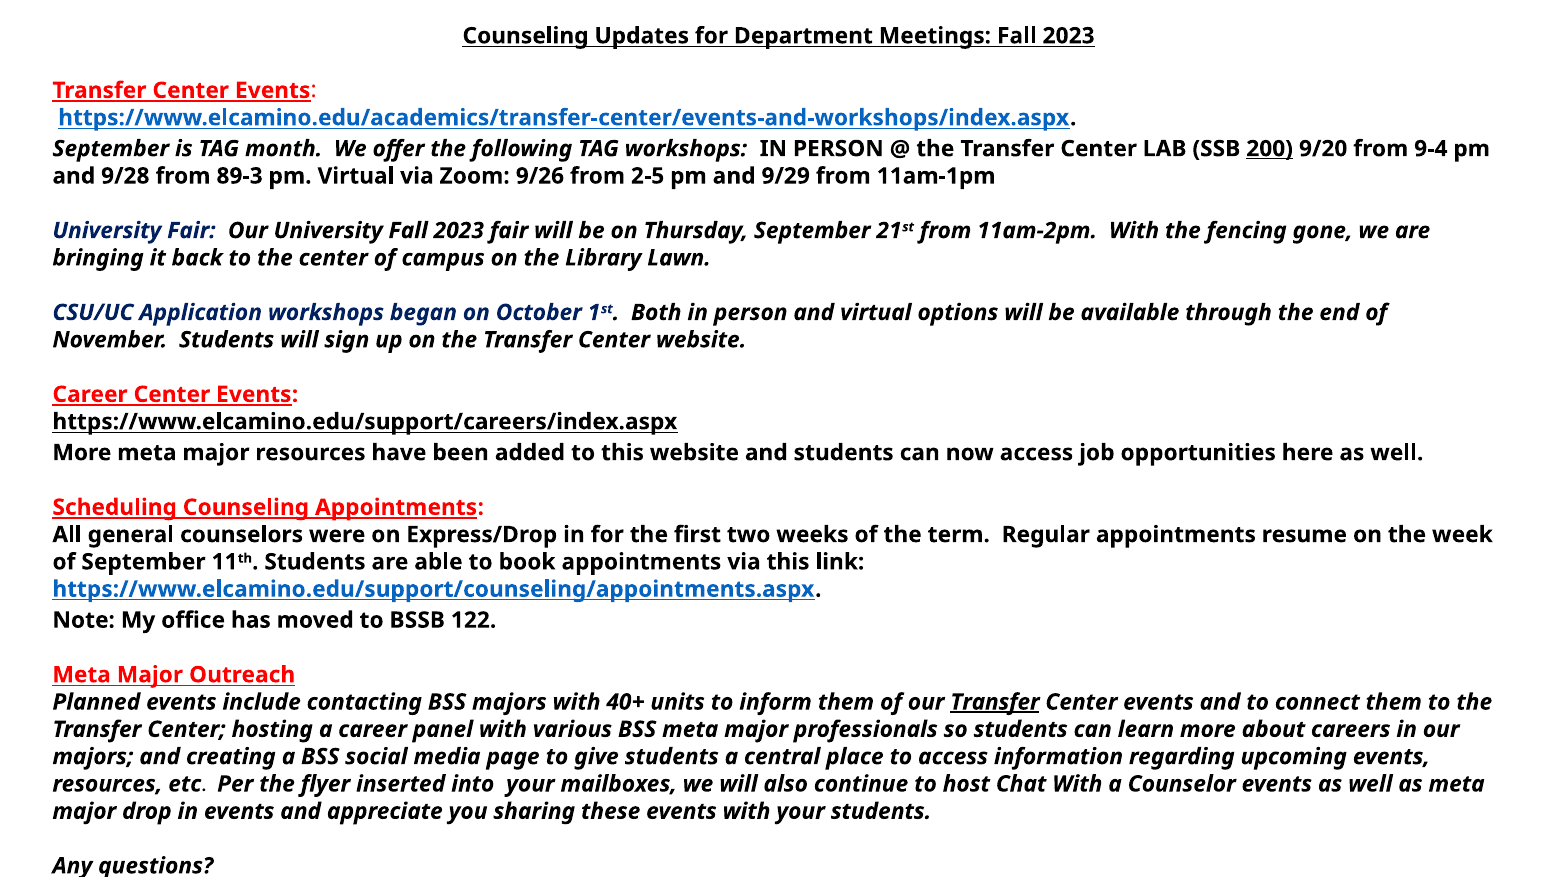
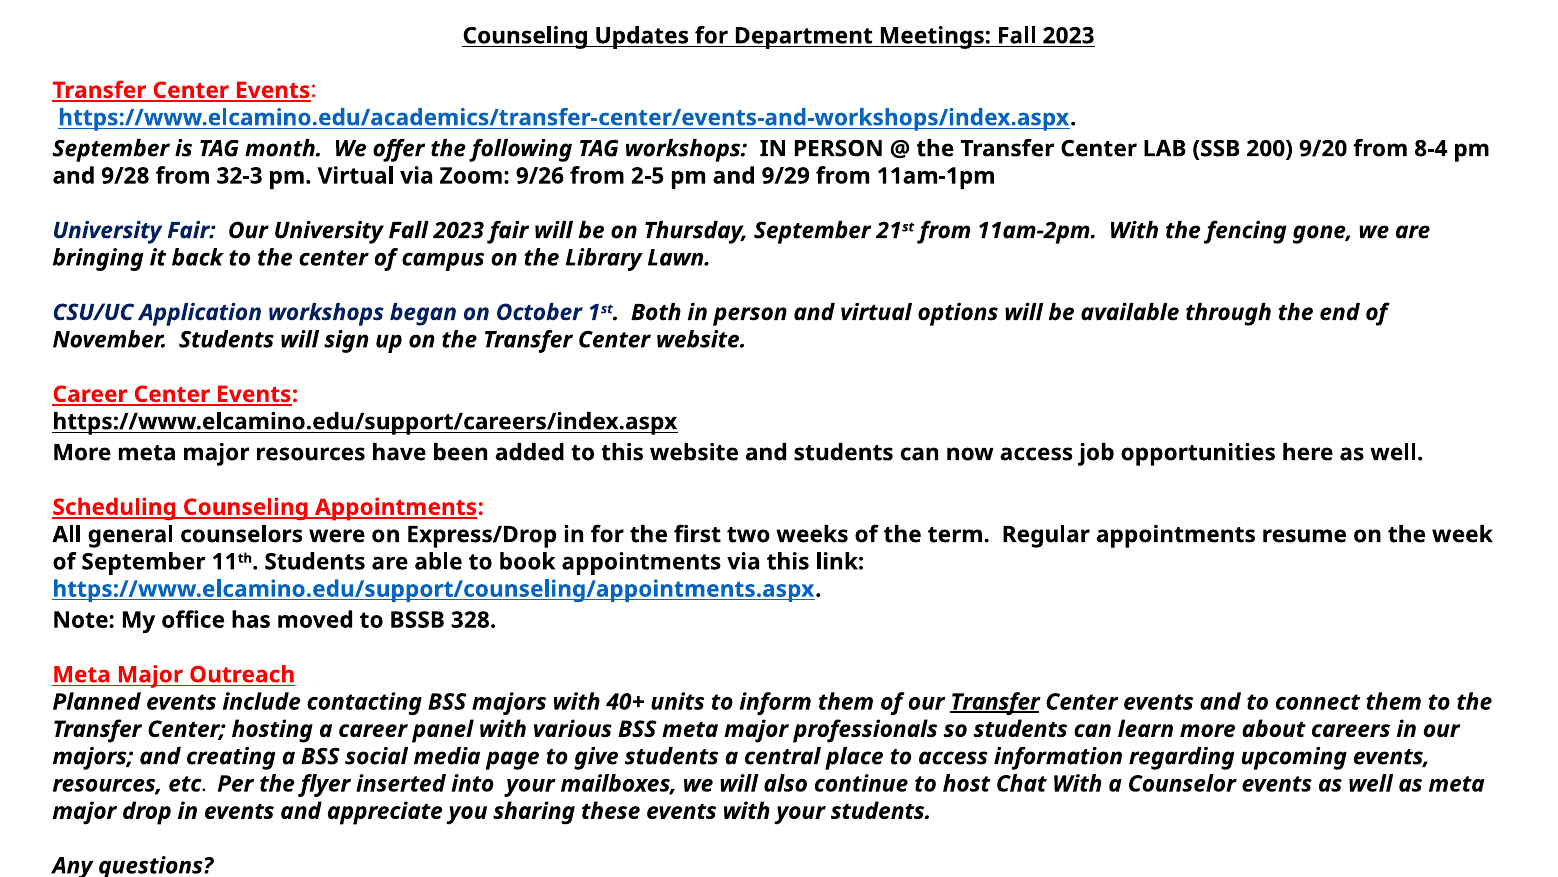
200 underline: present -> none (1270, 149)
9-4: 9-4 -> 8-4 (1431, 149)
89-3: 89-3 -> 32-3 (240, 176)
122: 122 -> 328 (474, 620)
